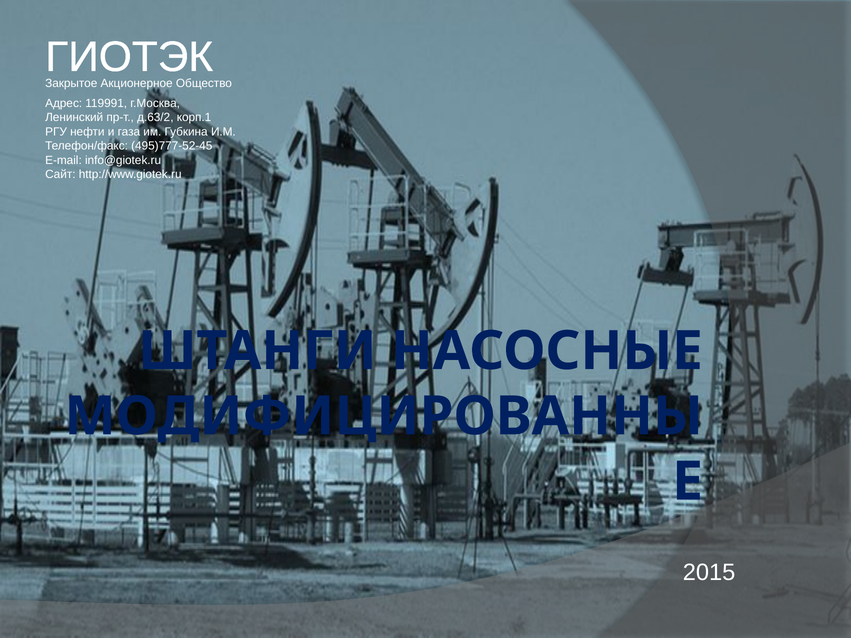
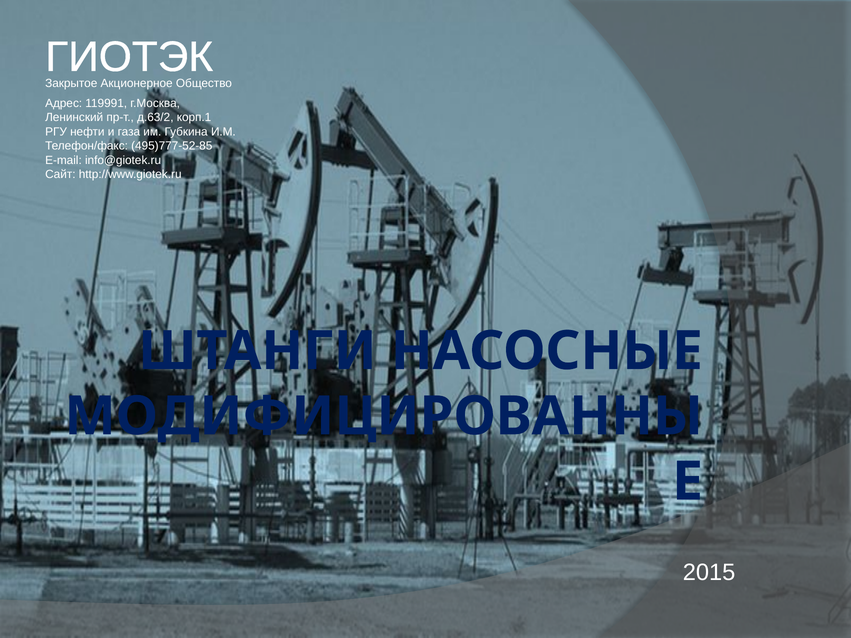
495)777-52-45: 495)777-52-45 -> 495)777-52-85 (172, 146)
